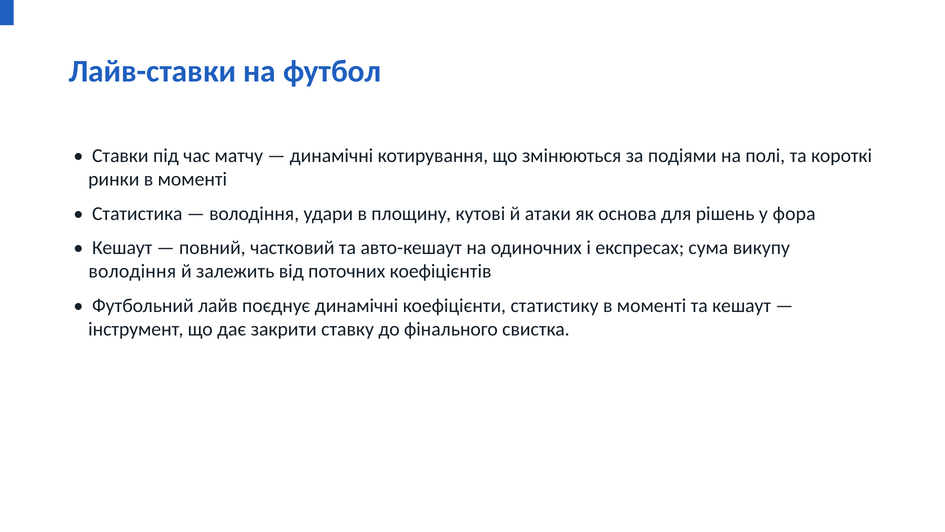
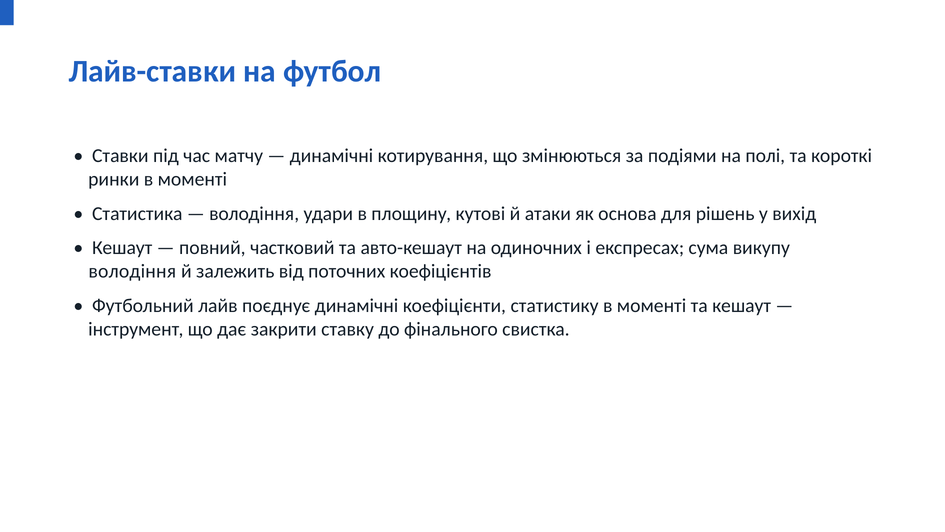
фора: фора -> вихід (794, 213)
